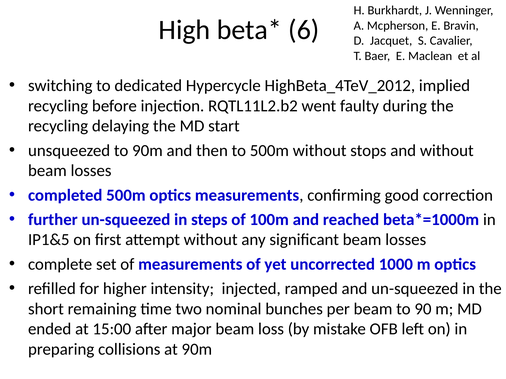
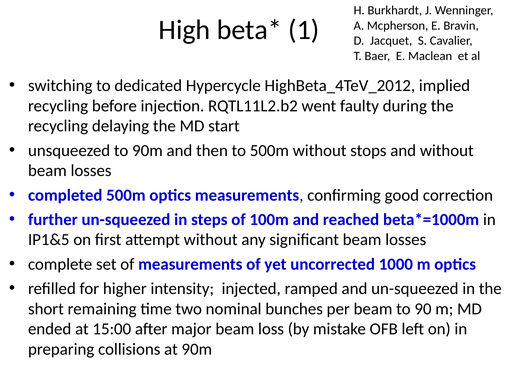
6: 6 -> 1 (304, 30)
